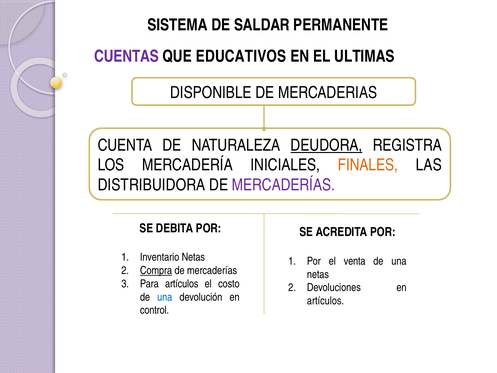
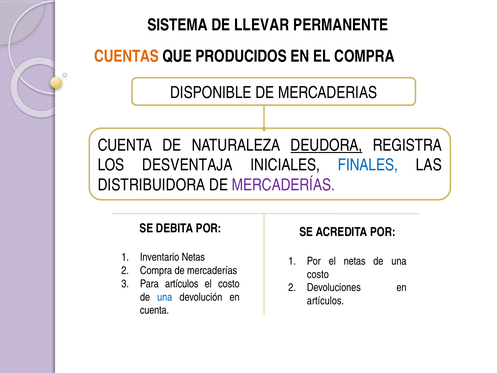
SALDAR: SALDAR -> LLEVAR (262, 25)
CUENTAS colour: purple -> orange (127, 56)
EDUCATIVOS: EDUCATIVOS -> PRODUCIDOS (241, 56)
EL ULTIMAS: ULTIMAS -> COMPRA (364, 56)
MERCADERÍA: MERCADERÍA -> DESVENTAJA (187, 165)
FINALES colour: orange -> blue (368, 165)
el venta: venta -> netas (355, 261)
Compra underline: present -> none (156, 270)
netas: netas -> costo (318, 274)
control: control -> cuenta (154, 310)
